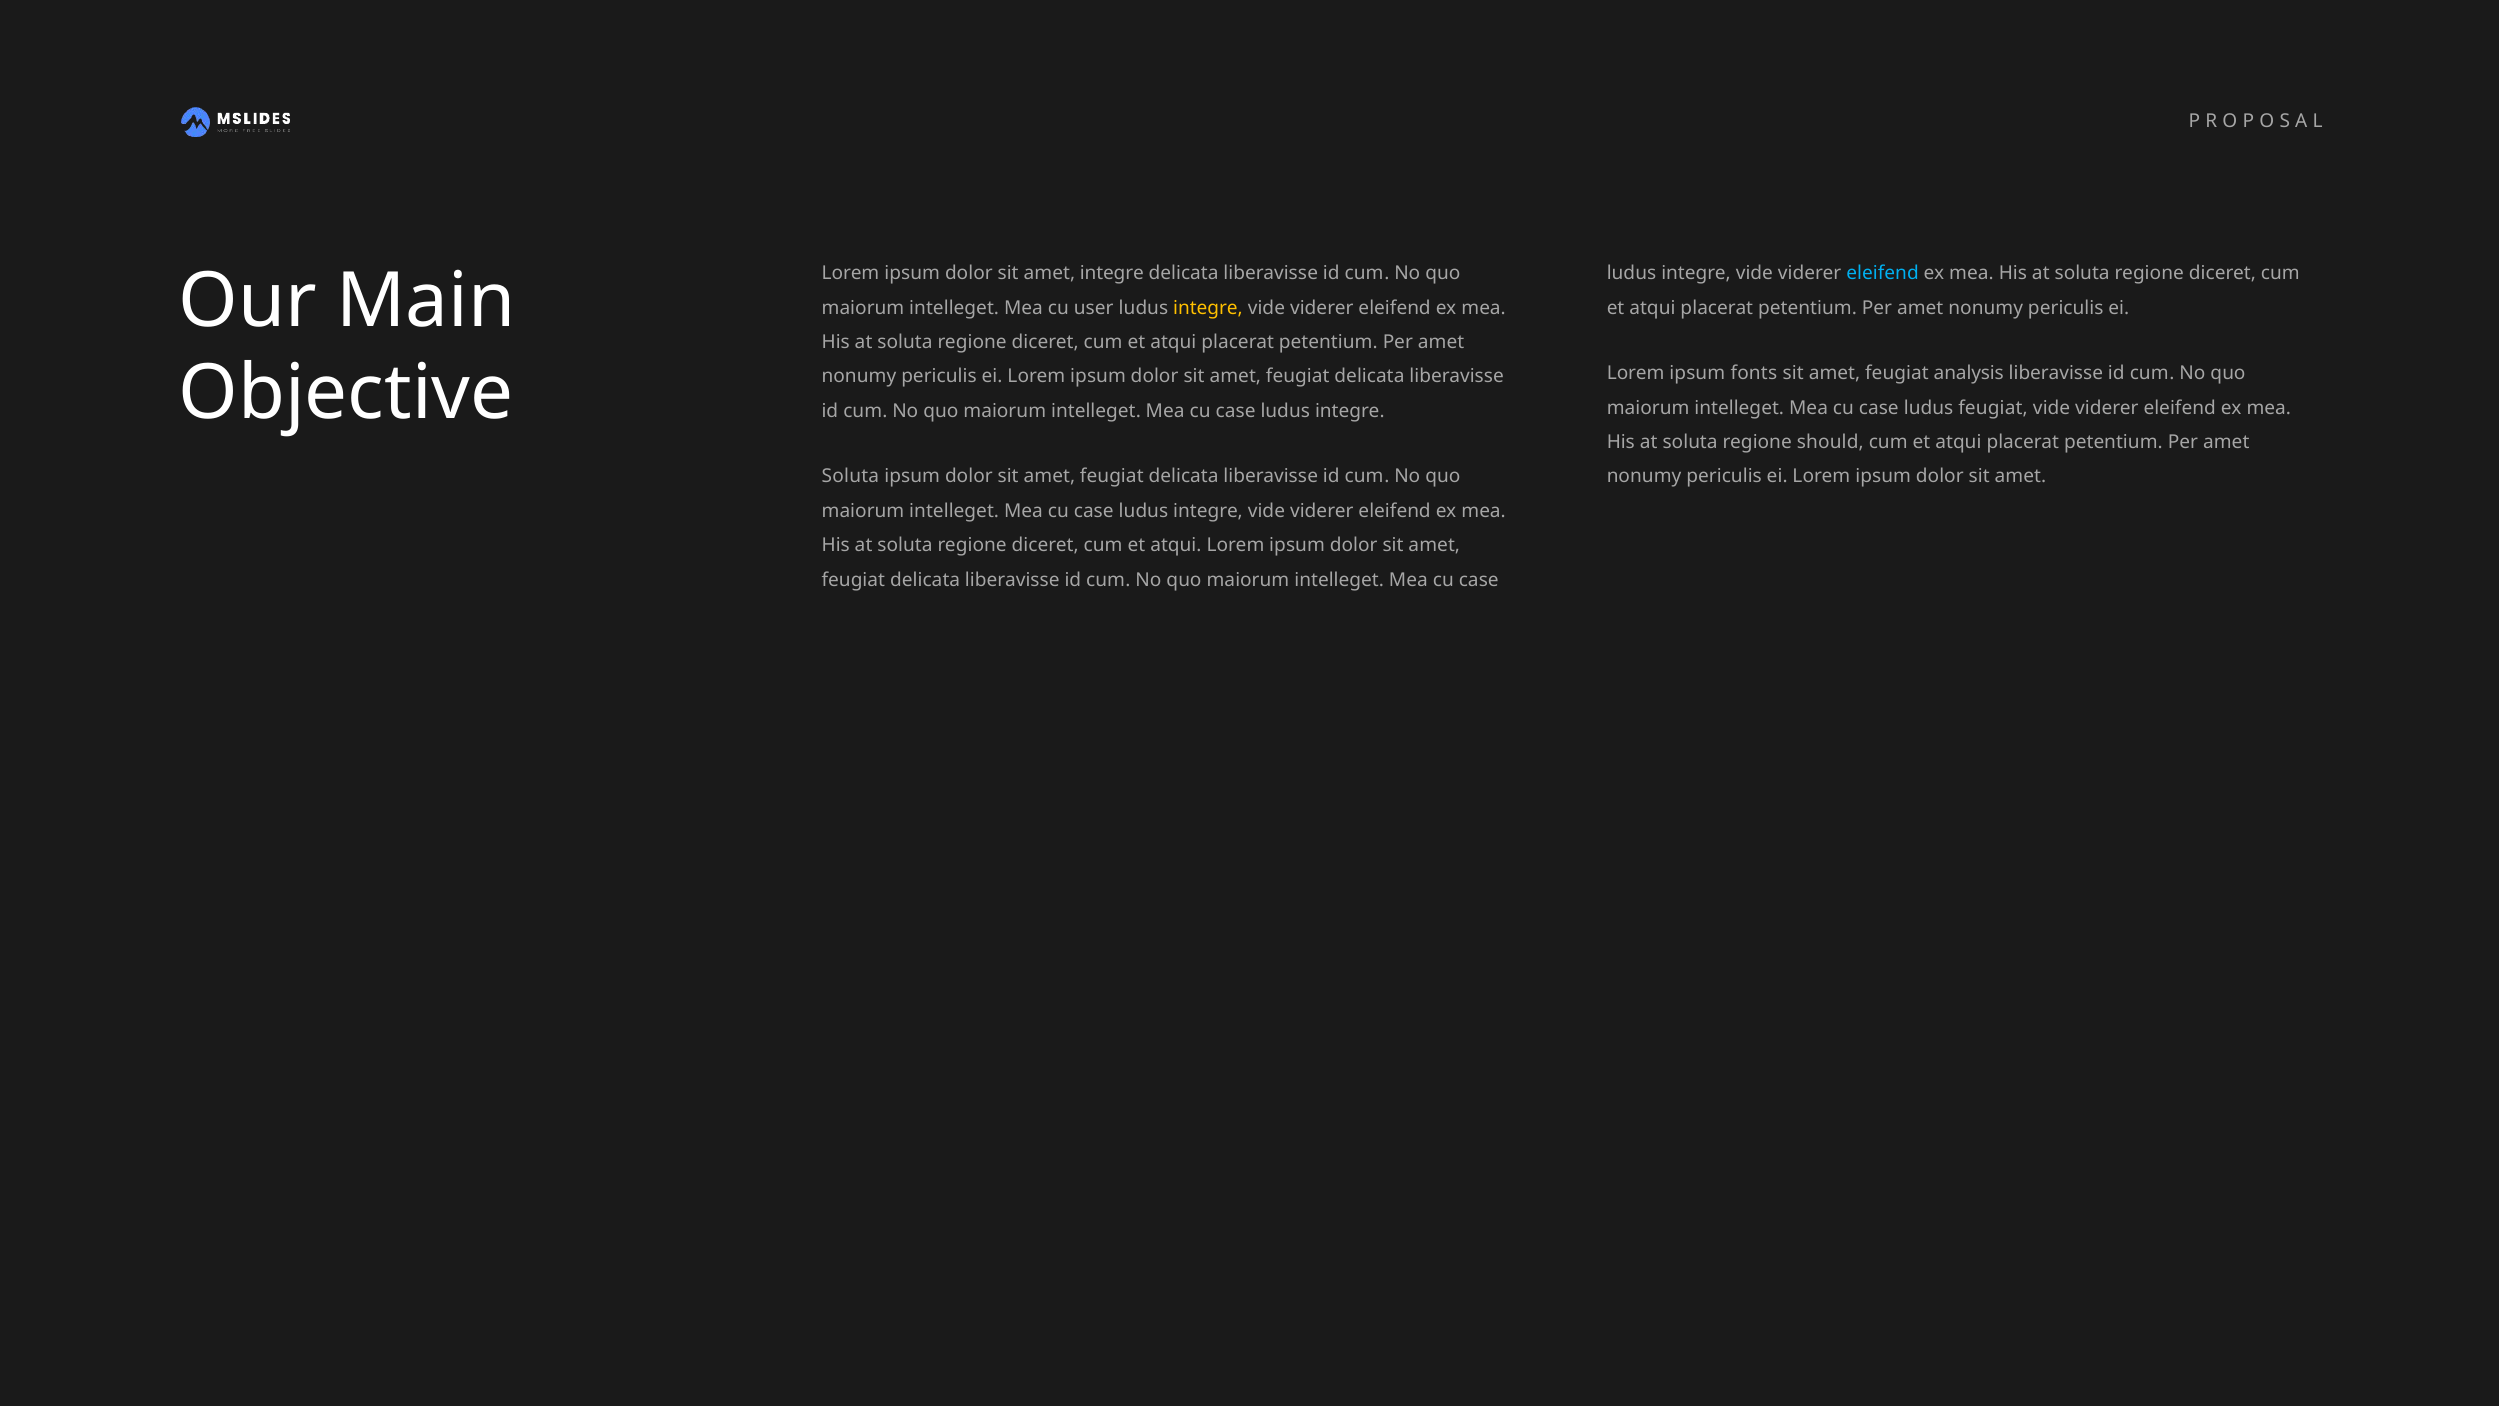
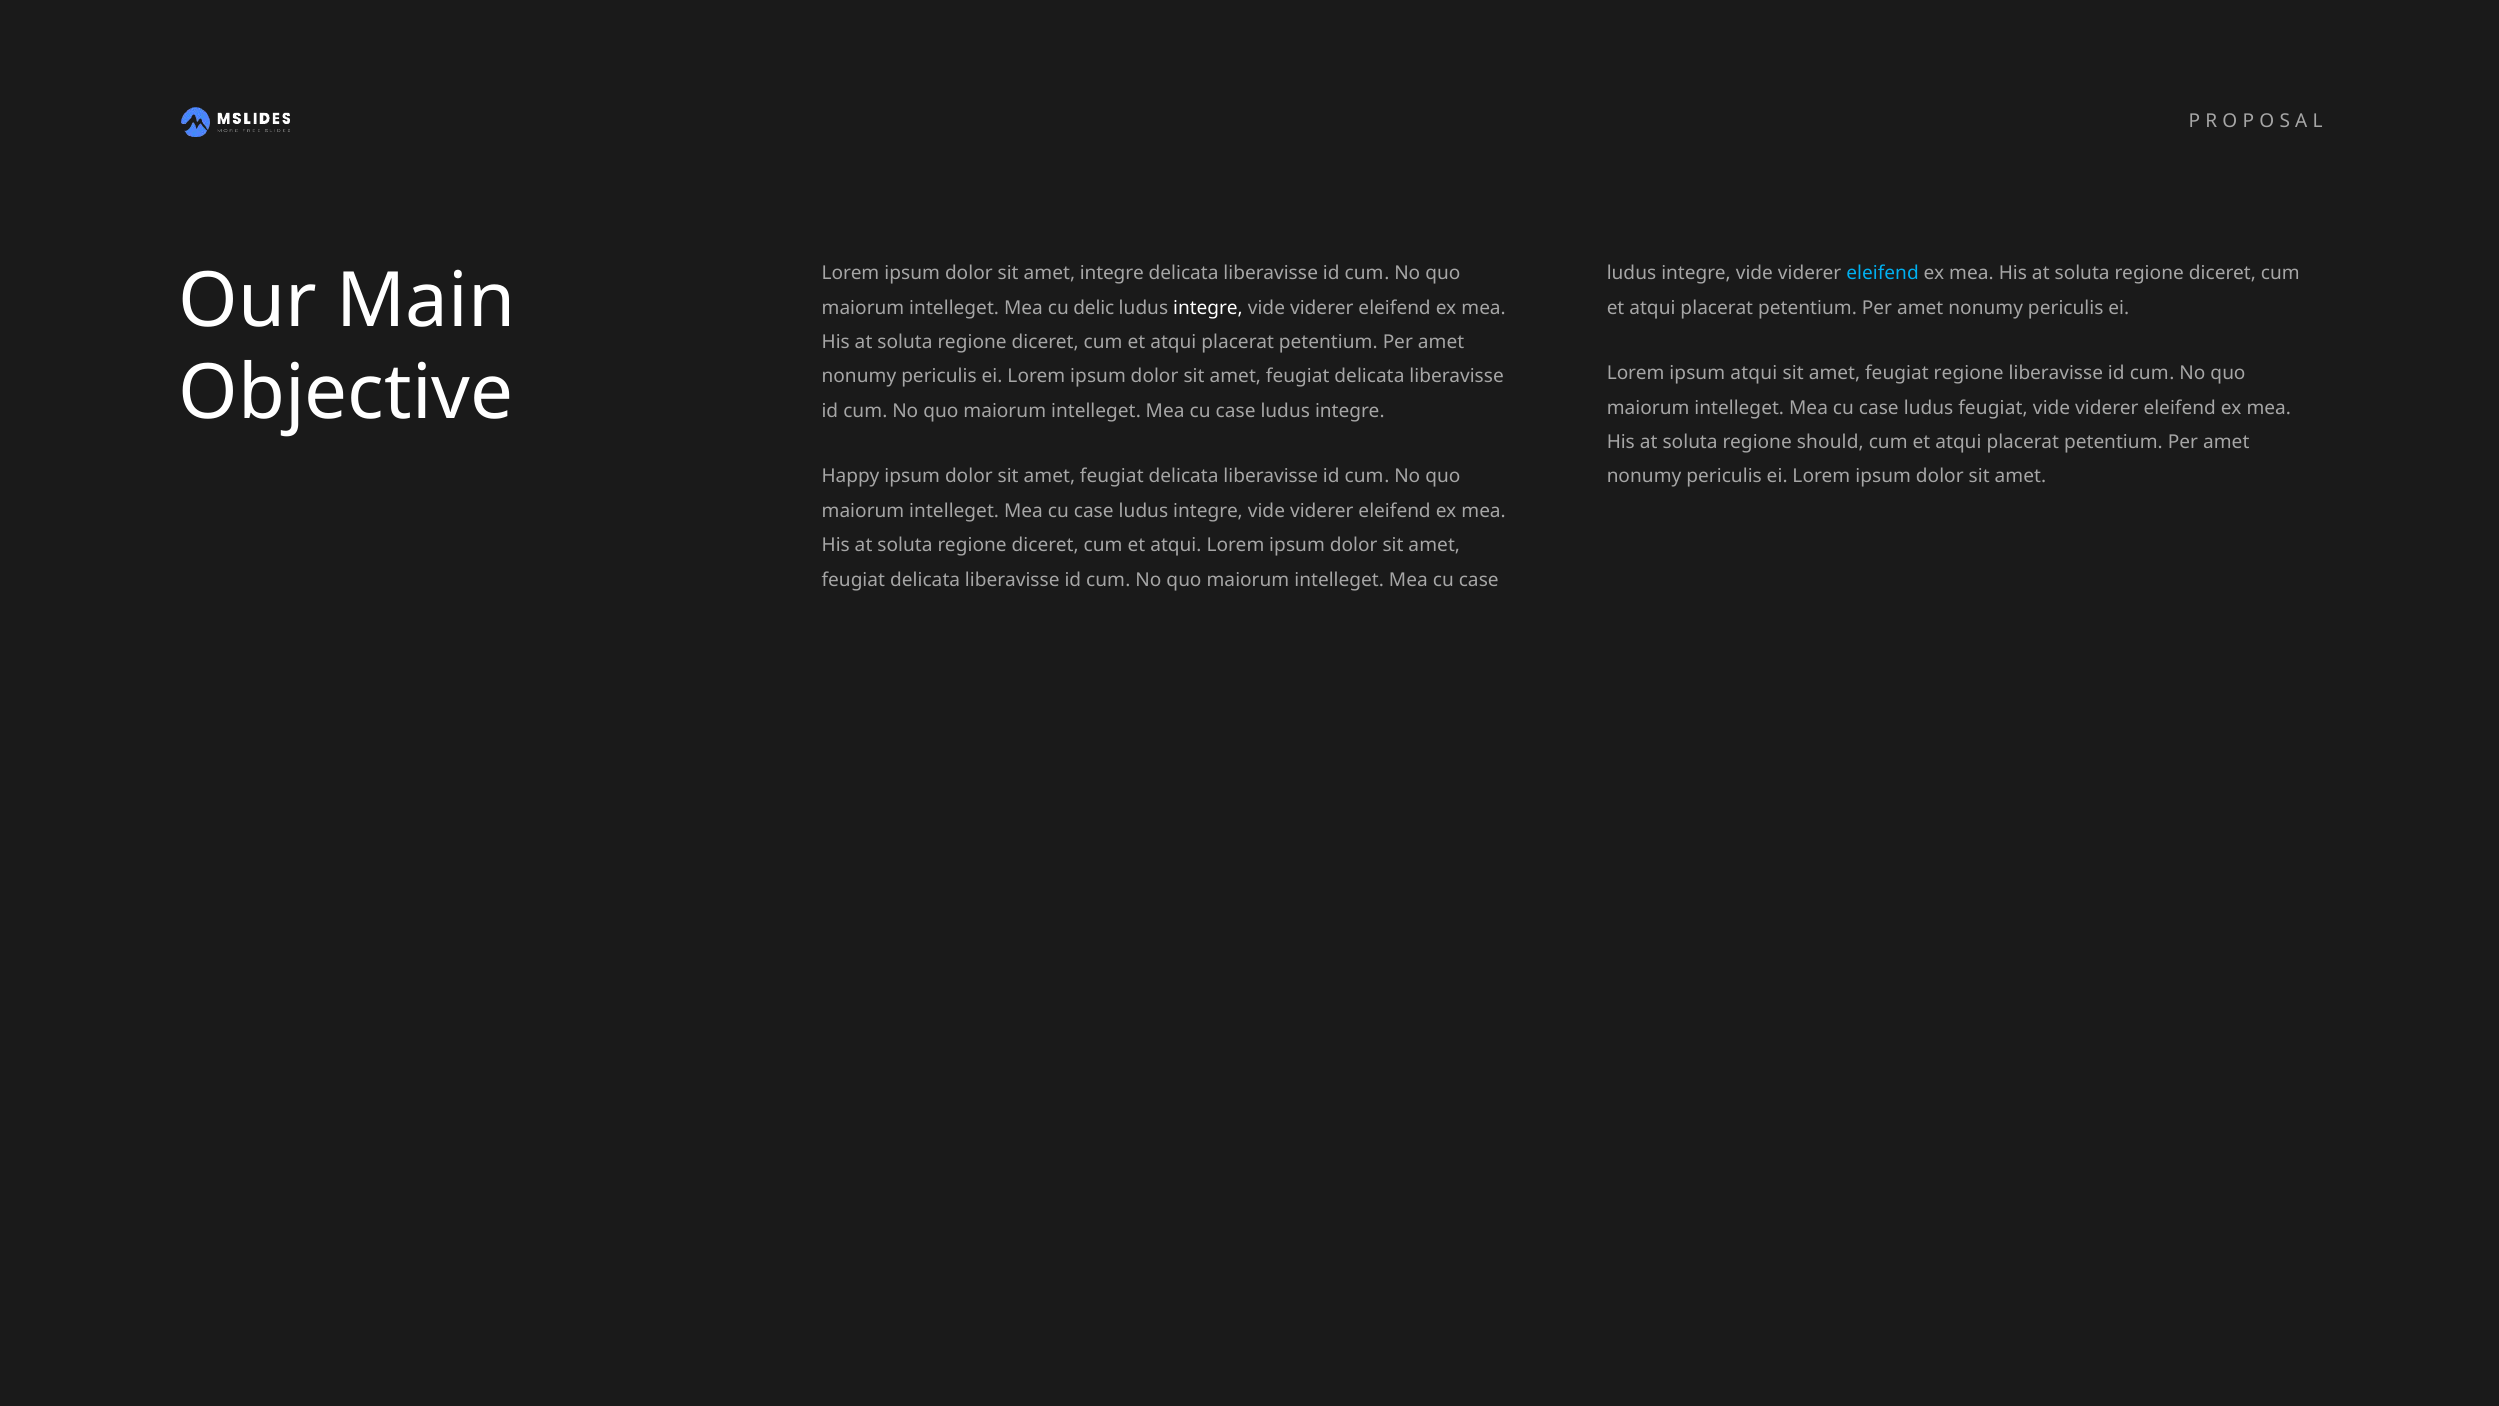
user: user -> delic (1094, 308)
integre colour: yellow -> white (1208, 308)
ipsum fonts: fonts -> atqui (1754, 373)
feugiat analysis: analysis -> regione (1969, 373)
Soluta: Soluta -> Happy (851, 477)
